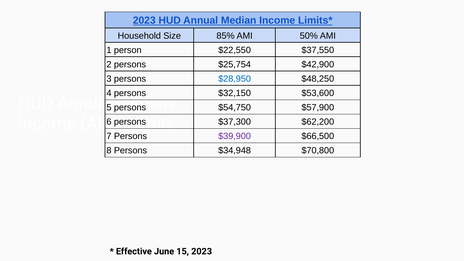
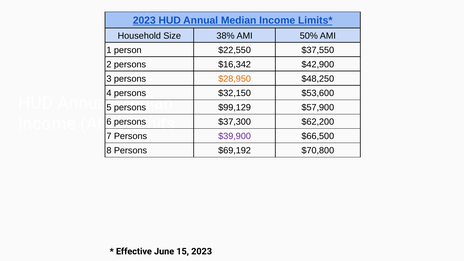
85%: 85% -> 38% (226, 36)
$25,754: $25,754 -> $16,342 (235, 64)
$28,950 colour: blue -> orange (235, 79)
$54,750: $54,750 -> $99,129 (235, 107)
$34,948: $34,948 -> $69,192 (235, 151)
